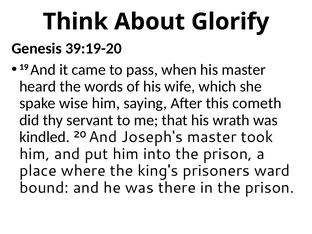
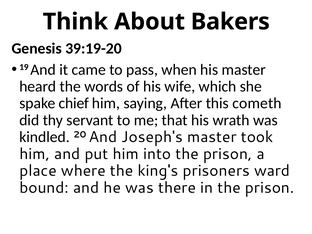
Glorify: Glorify -> Bakers (230, 22)
wise: wise -> chief (74, 103)
